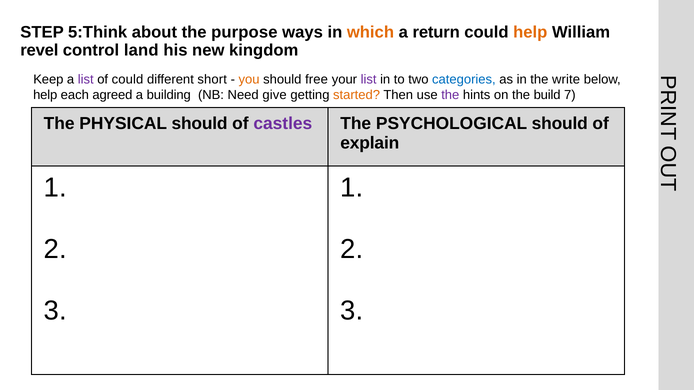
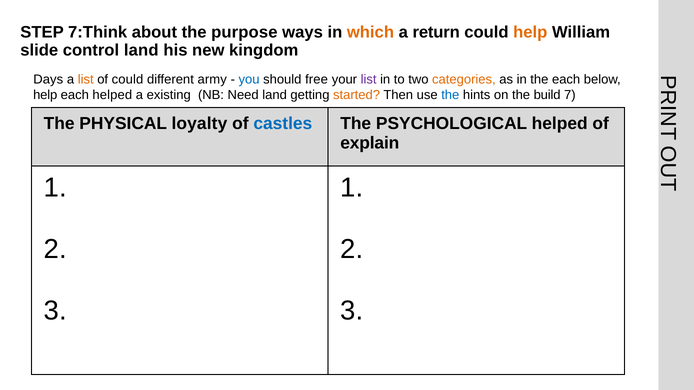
5:Think: 5:Think -> 7:Think (98, 32)
revel: revel -> slide (39, 50)
Keep: Keep -> Days (48, 80)
list colour: purple -> orange (86, 80)
short: short -> army (212, 80)
you colour: orange -> blue (249, 80)
categories colour: blue -> orange (464, 80)
the write: write -> each (566, 80)
each agreed: agreed -> helped (112, 95)
building: building -> existing (169, 95)
Need give: give -> land (275, 95)
the colour: purple -> blue (450, 95)
PHYSICAL should: should -> loyalty (199, 124)
castles colour: purple -> blue (283, 124)
PSYCHOLOGICAL should: should -> helped (560, 124)
